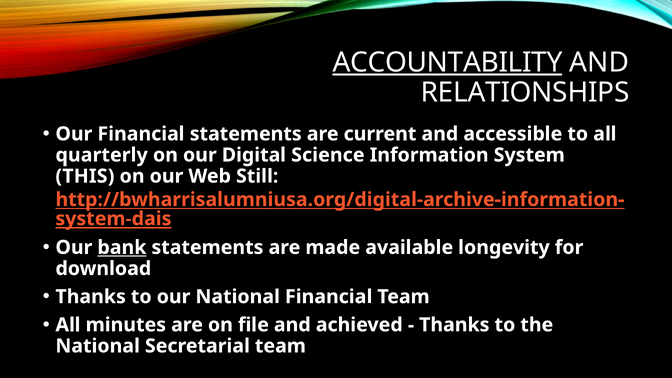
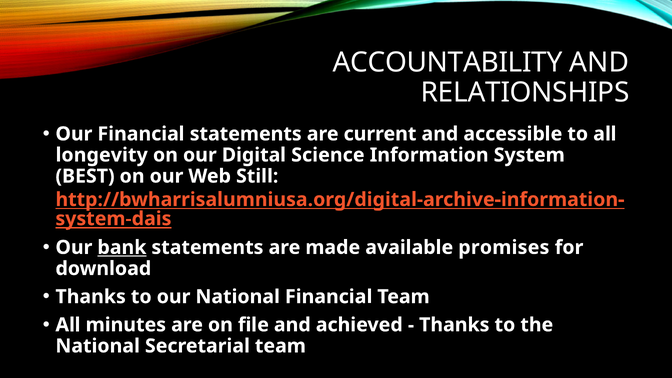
ACCOUNTABILITY underline: present -> none (448, 62)
quarterly: quarterly -> longevity (102, 155)
THIS: THIS -> BEST (85, 176)
longevity: longevity -> promises (504, 247)
